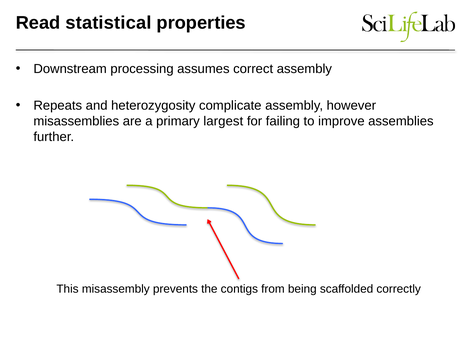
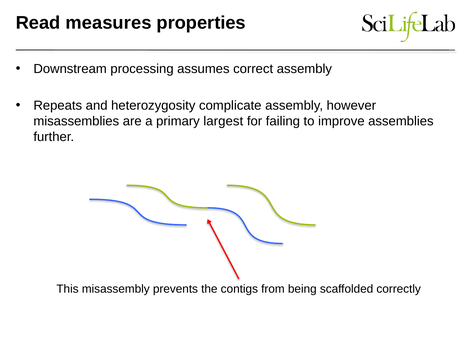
statistical: statistical -> measures (108, 23)
